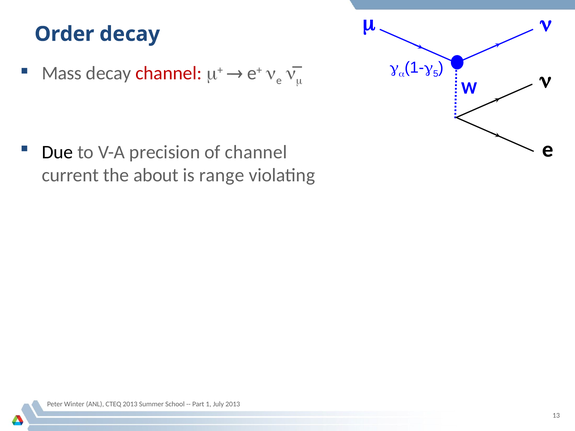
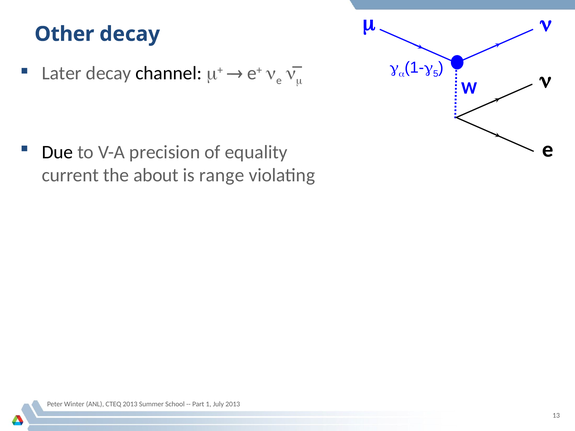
Order: Order -> Other (64, 34)
Mass: Mass -> Later (62, 73)
channel colour: red -> black (169, 73)
of channel: channel -> equality (256, 152)
